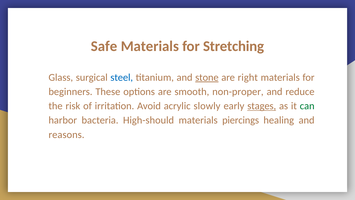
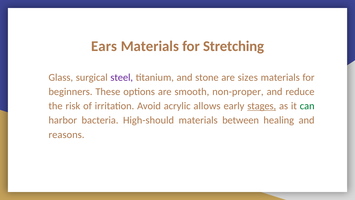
Safe: Safe -> Ears (104, 46)
steel colour: blue -> purple (122, 77)
stone underline: present -> none (207, 77)
right: right -> sizes (248, 77)
slowly: slowly -> allows (207, 106)
piercings: piercings -> between (241, 120)
